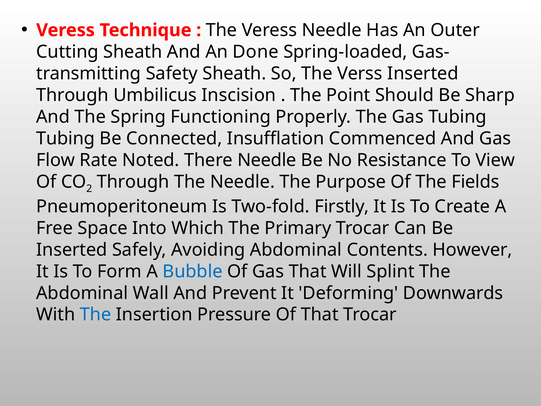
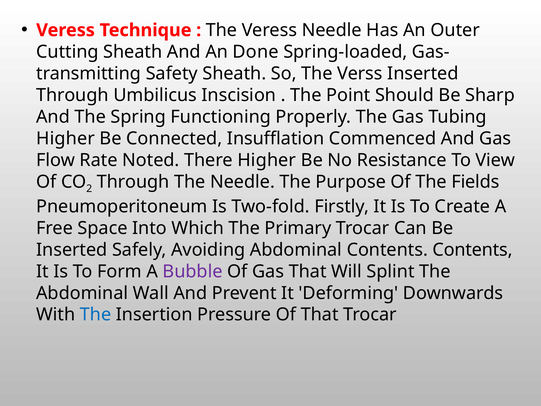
Tubing: Tubing -> Higher (65, 138)
There Needle: Needle -> Higher (267, 160)
Contents However: However -> Contents (473, 250)
Bubble colour: blue -> purple (193, 271)
